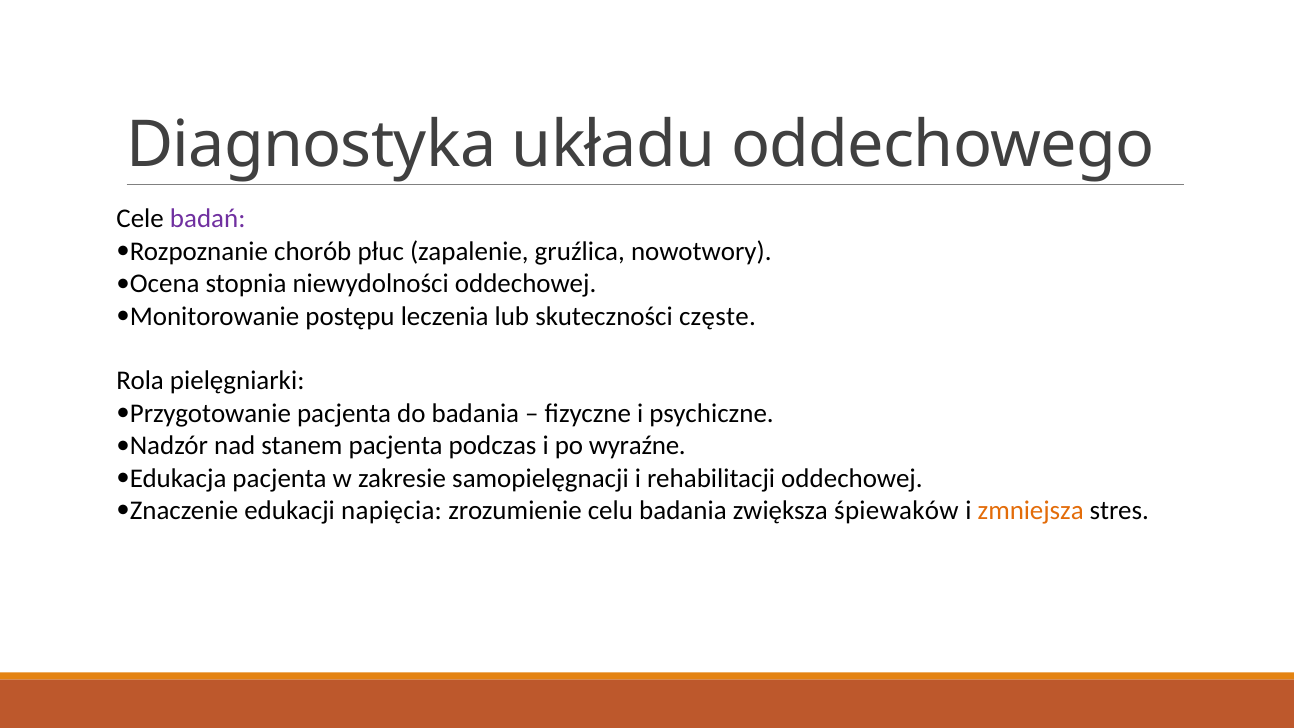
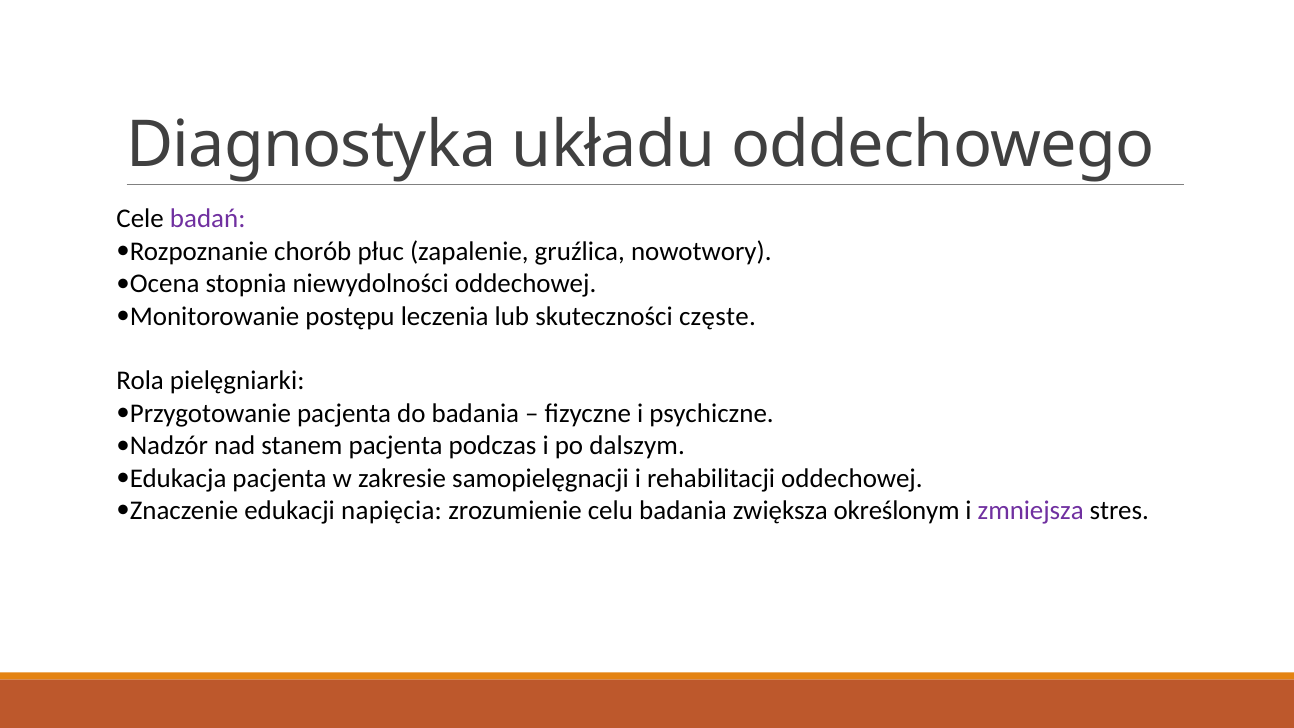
wyraźne: wyraźne -> dalszym (637, 446)
śpiewaków: śpiewaków -> określonym (897, 510)
zmniejsza colour: orange -> purple (1031, 510)
